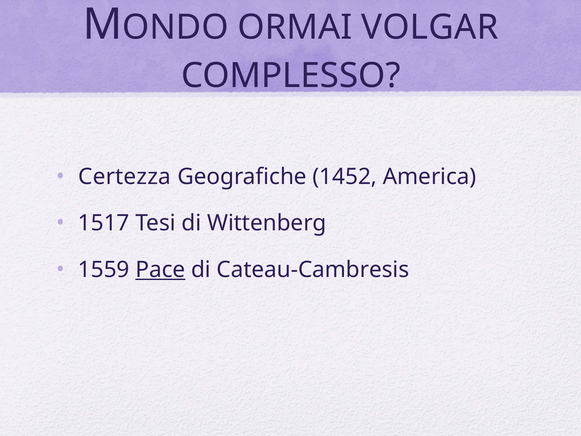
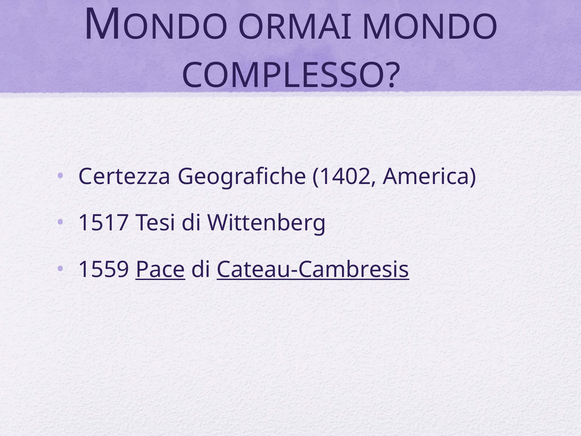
VOLGAR: VOLGAR -> MONDO (430, 27)
1452: 1452 -> 1402 (345, 176)
Cateau-Cambresis underline: none -> present (313, 269)
